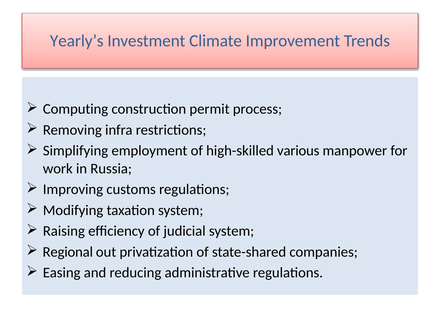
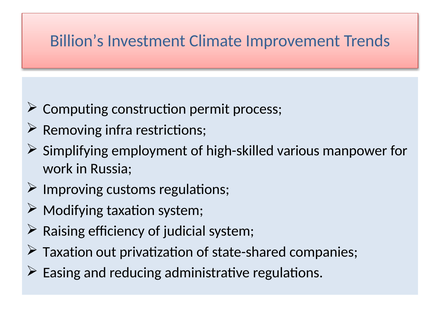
Yearly’s: Yearly’s -> Billion’s (77, 41)
Regional: Regional -> Taxation (68, 252)
